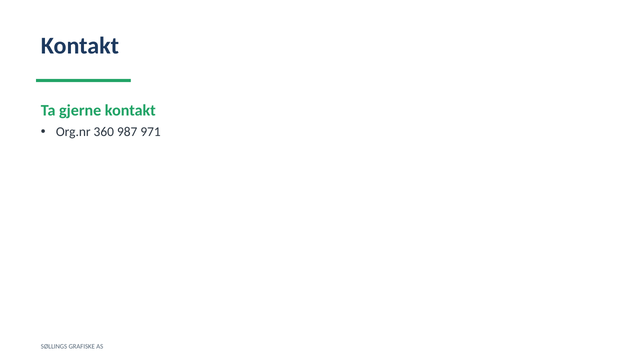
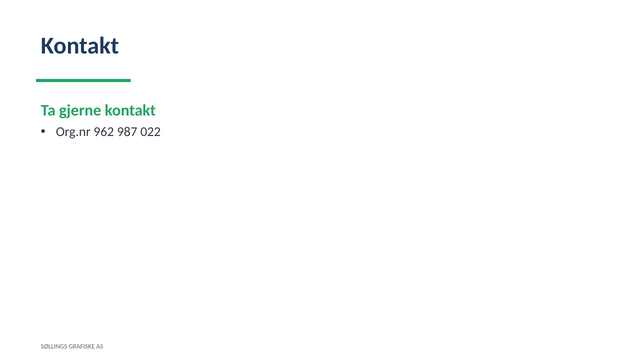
360: 360 -> 962 (104, 132)
971: 971 -> 022 (151, 132)
